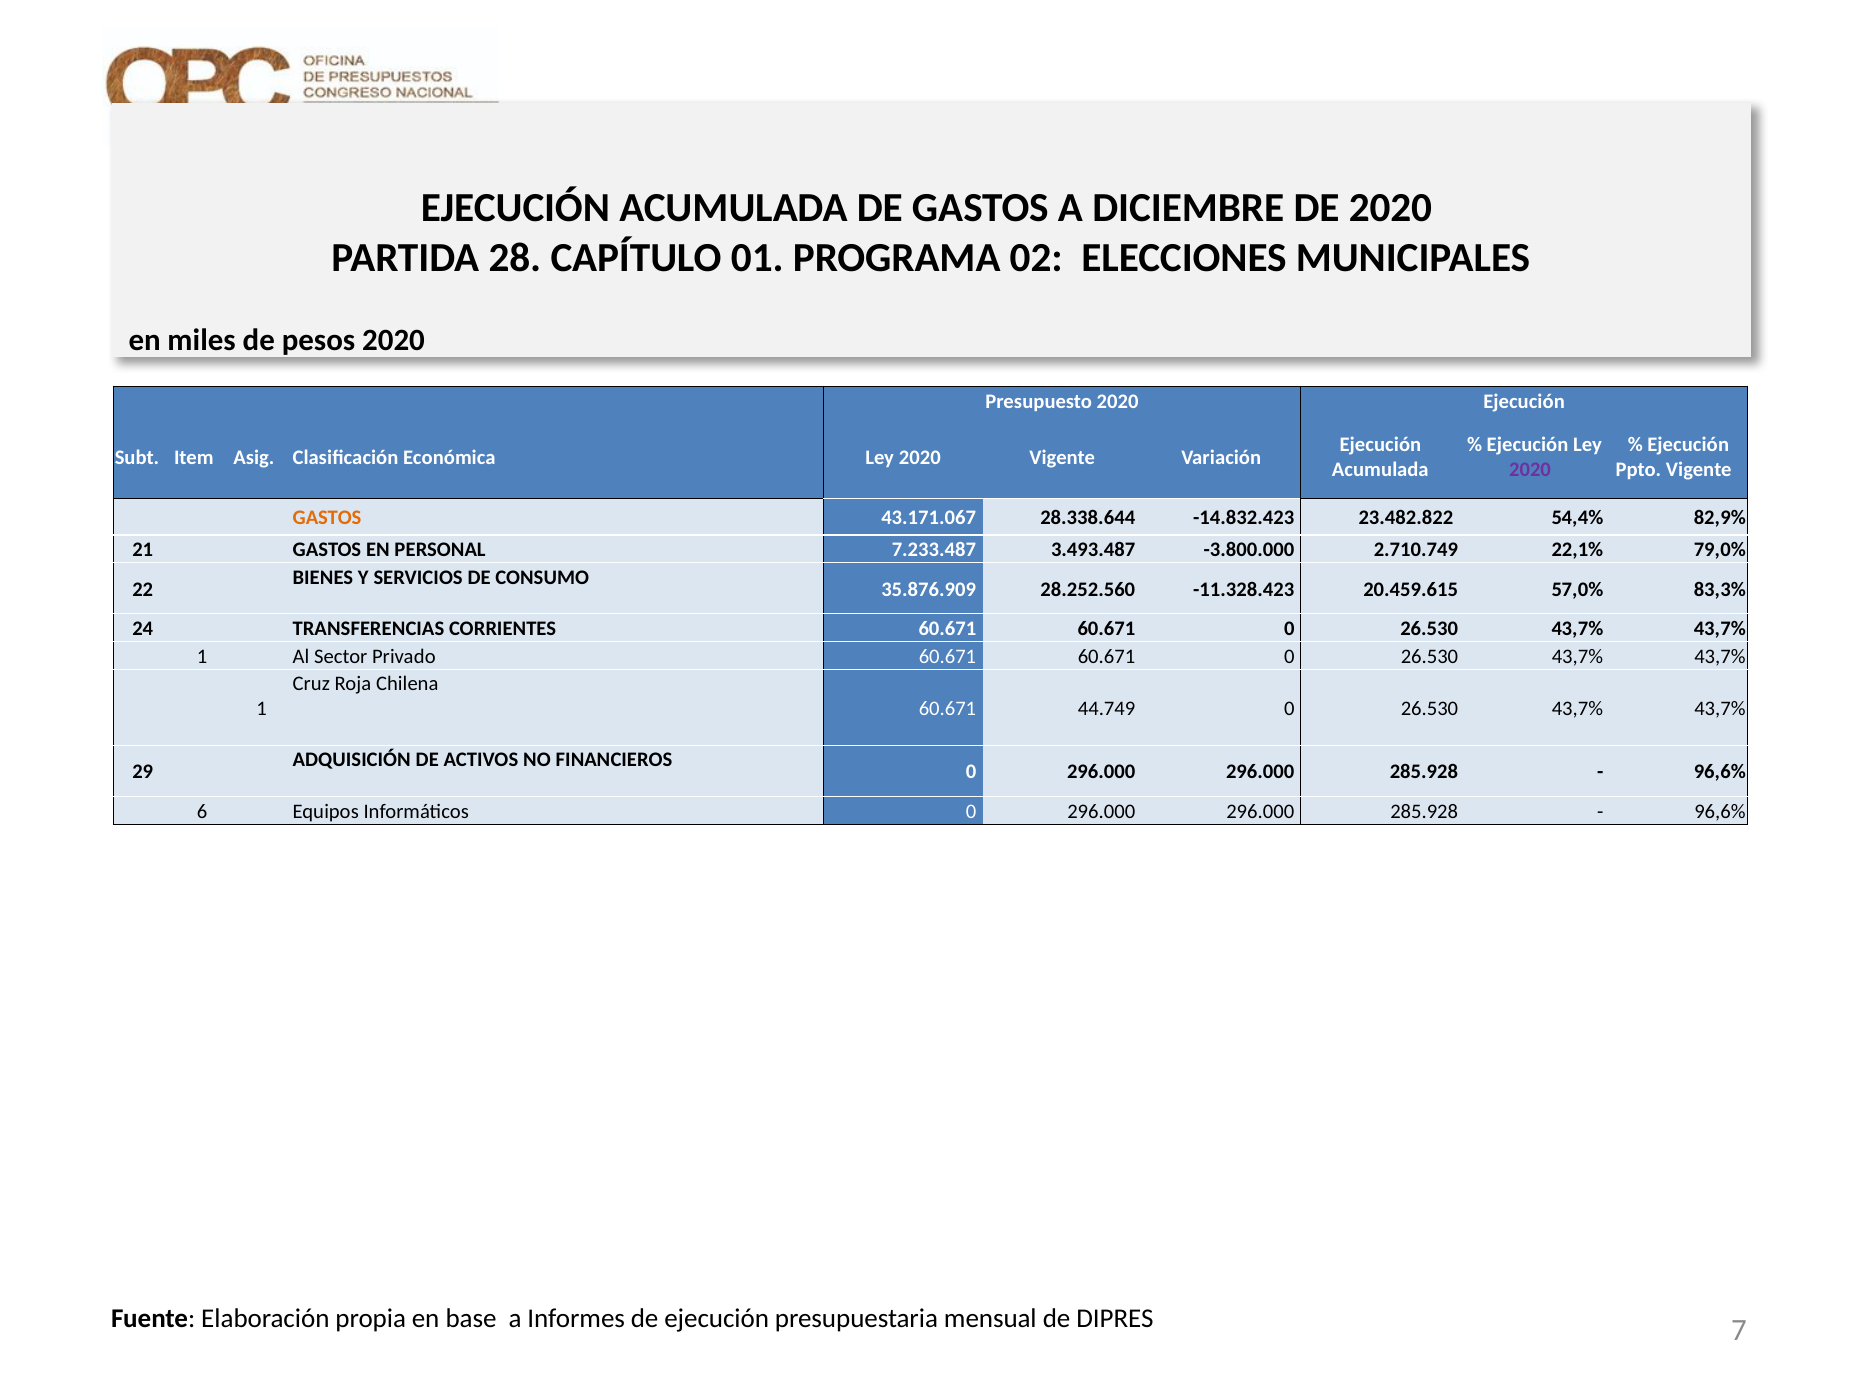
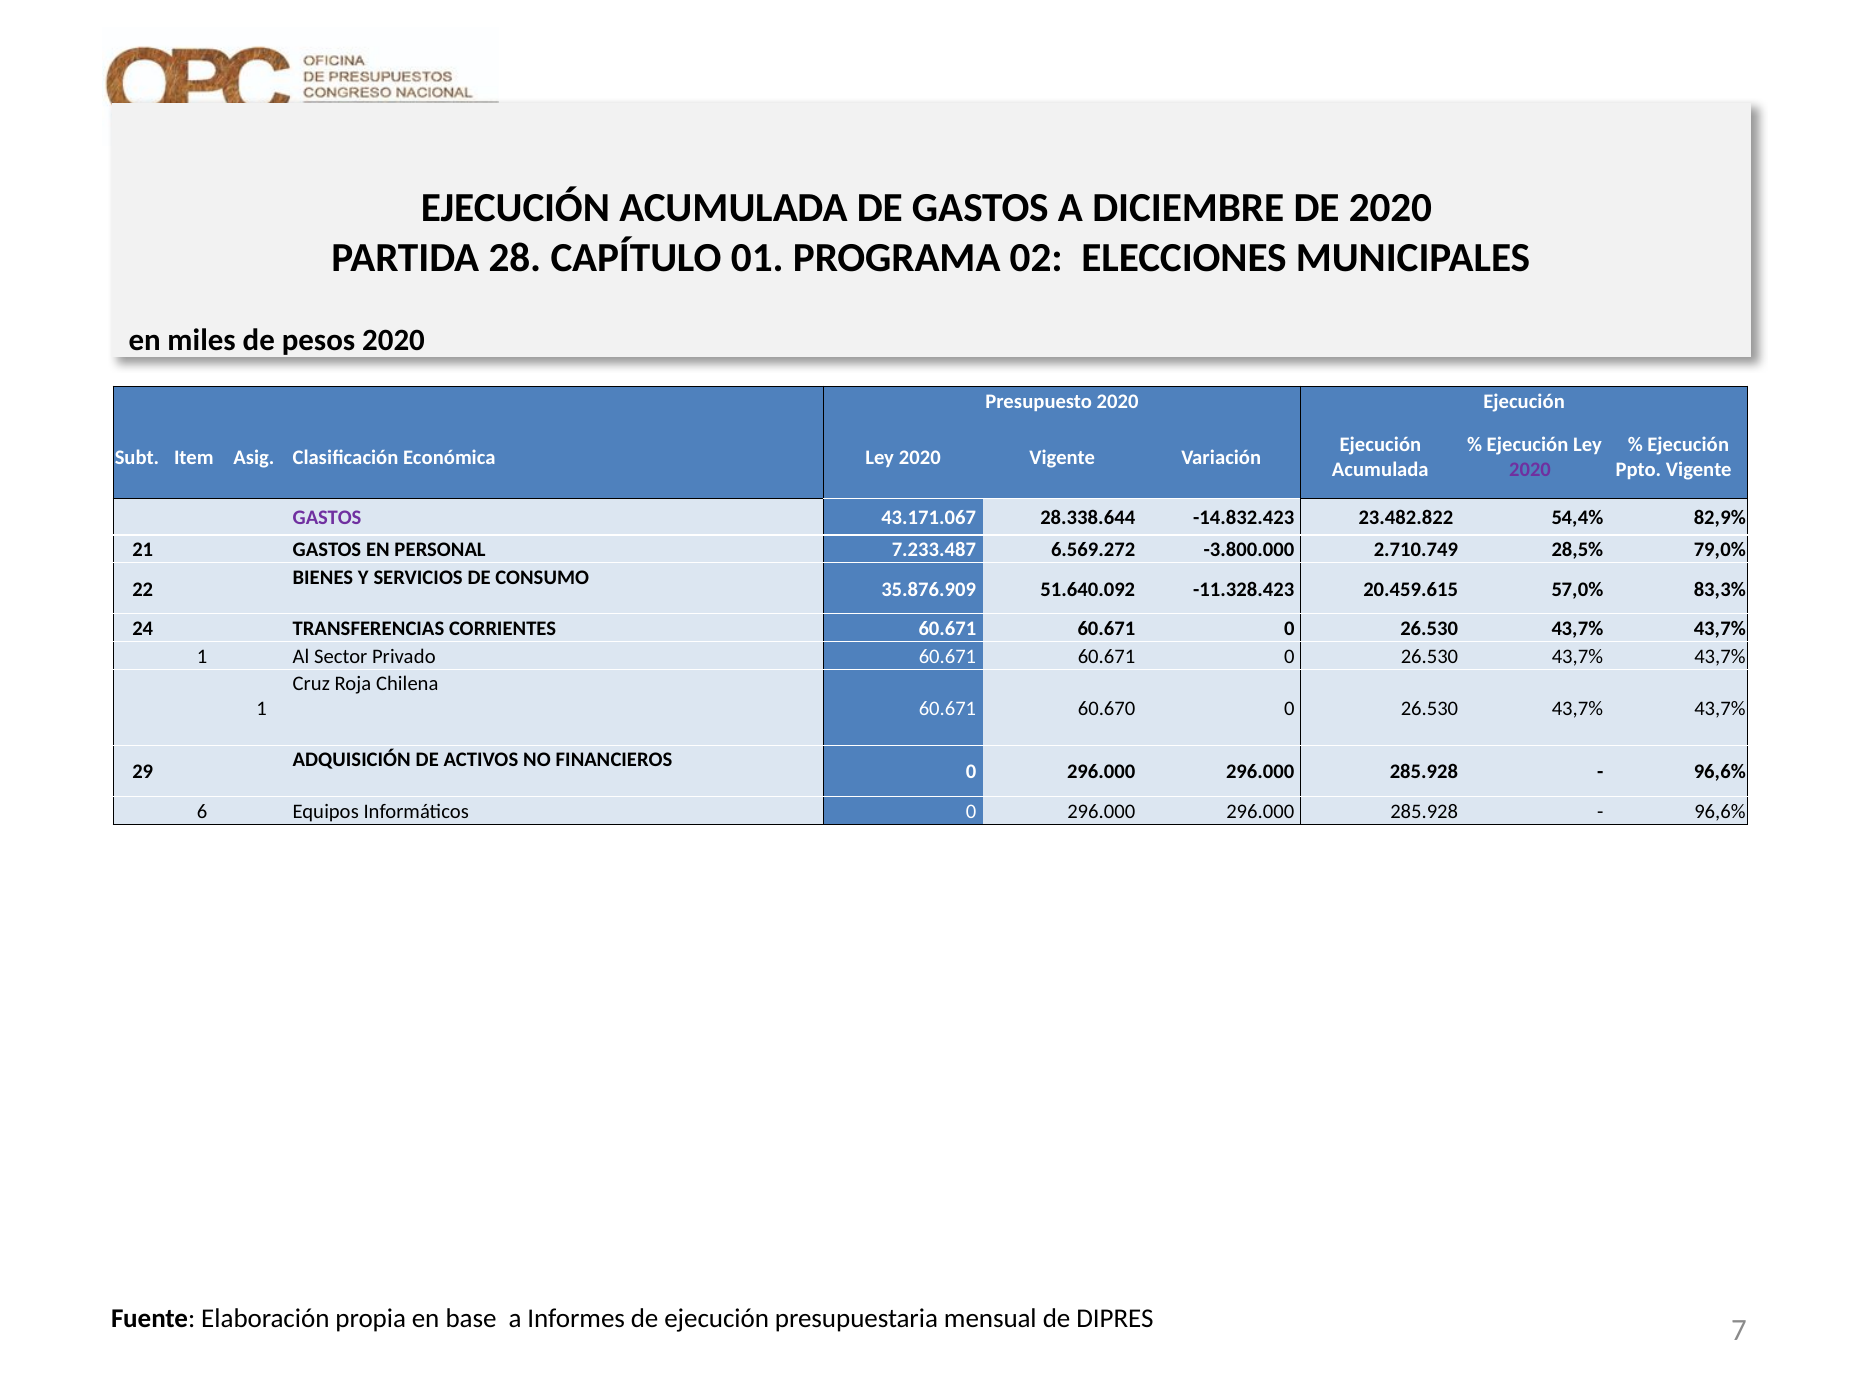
GASTOS colour: orange -> purple (327, 518)
3.493.487: 3.493.487 -> 6.569.272 (1093, 550)
22,1%: 22,1% -> 28,5% (1577, 550)
28.252.560: 28.252.560 -> 51.640.092 (1088, 590)
44.749: 44.749 -> 60.670 (1107, 709)
